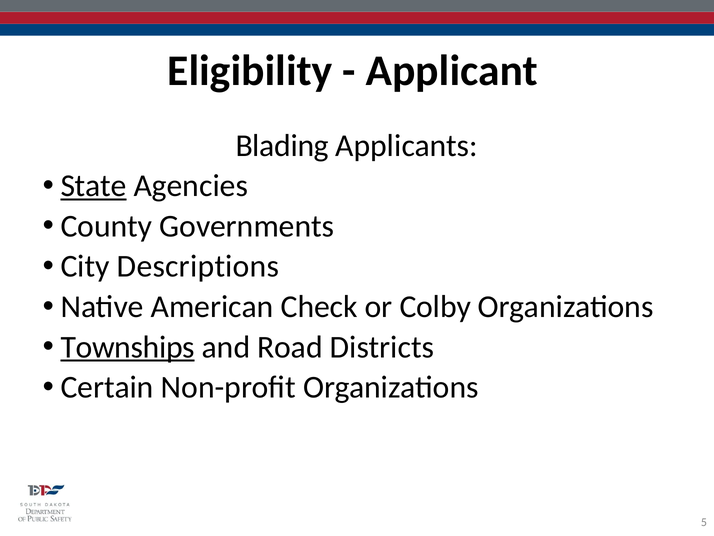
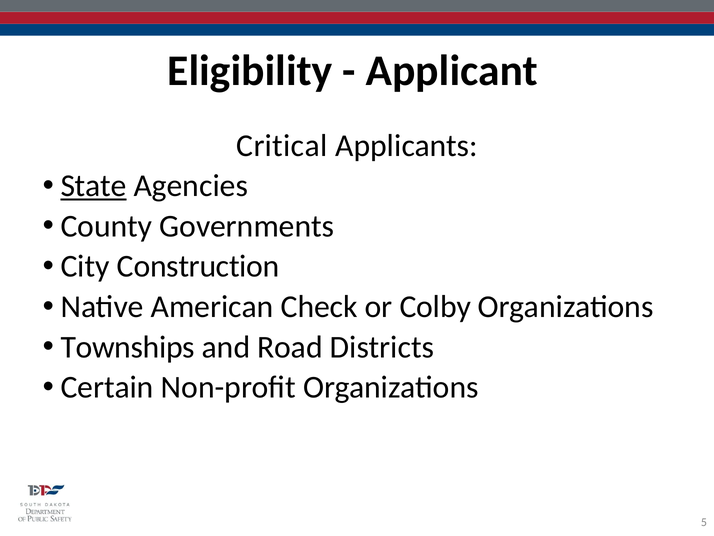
Blading: Blading -> Critical (282, 145)
Descriptions: Descriptions -> Construction (198, 266)
Townships underline: present -> none (128, 347)
